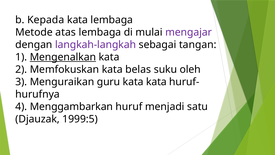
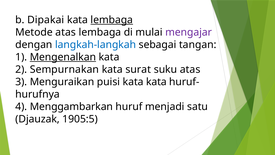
Kepada: Kepada -> Dipakai (46, 20)
lembaga underline: none -> present (112, 20)
langkah-langkah colour: purple -> blue (96, 45)
Memfokuskan: Memfokuskan -> Sempurnakan (64, 69)
belas: belas -> surat (138, 69)
suku oleh: oleh -> atas (190, 69)
guru: guru -> puisi (108, 82)
1999:5: 1999:5 -> 1905:5 (80, 119)
